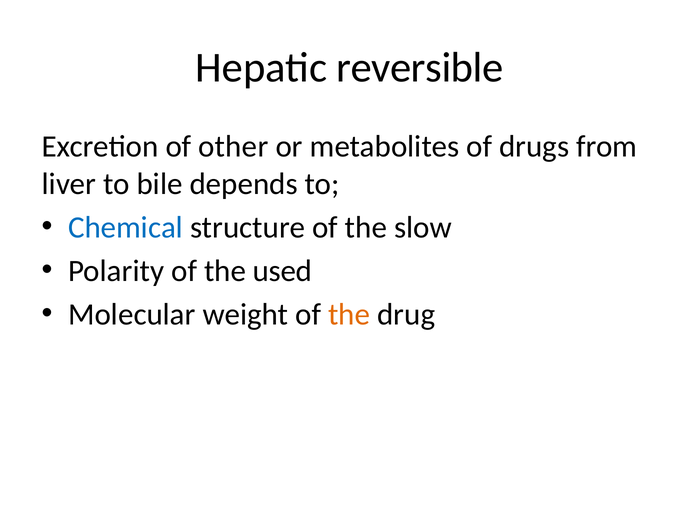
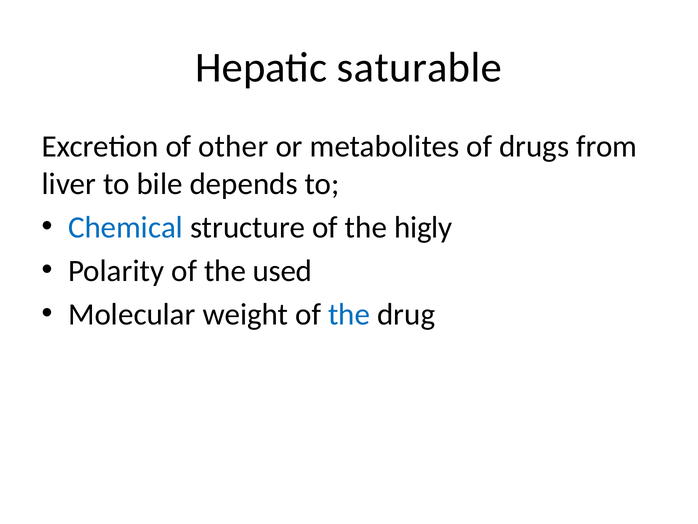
reversible: reversible -> saturable (419, 68)
slow: slow -> higly (423, 227)
the colour: orange -> blue (349, 314)
